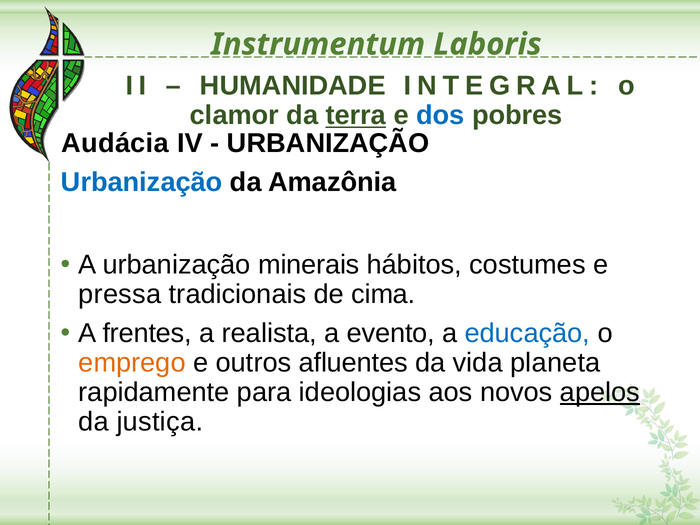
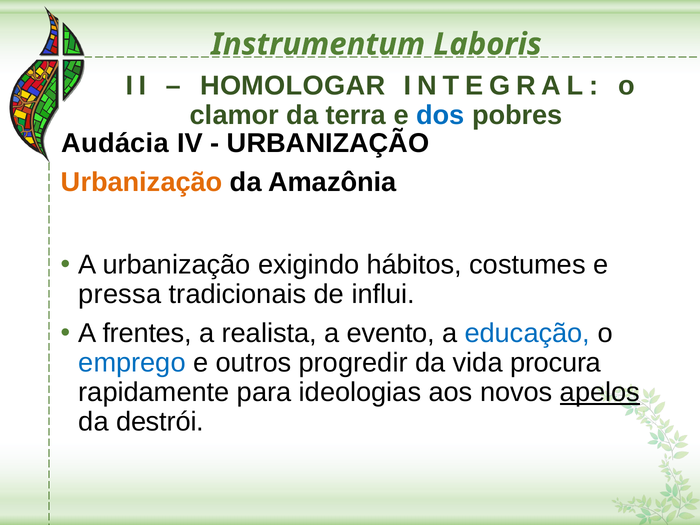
HUMANIDADE: HUMANIDADE -> HOMOLOGAR (293, 86)
terra underline: present -> none (356, 115)
Urbanização colour: blue -> orange (142, 182)
minerais: minerais -> exigindo (309, 265)
cima: cima -> influi (383, 294)
emprego colour: orange -> blue (132, 363)
afluentes: afluentes -> progredir (353, 363)
planeta: planeta -> procura (556, 363)
justiça: justiça -> destrói (160, 422)
